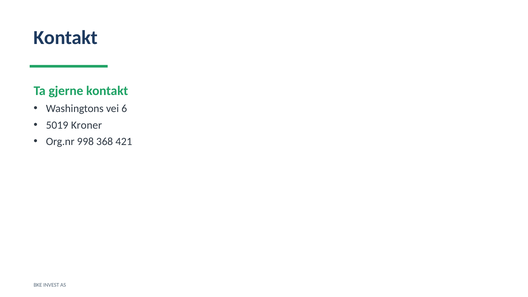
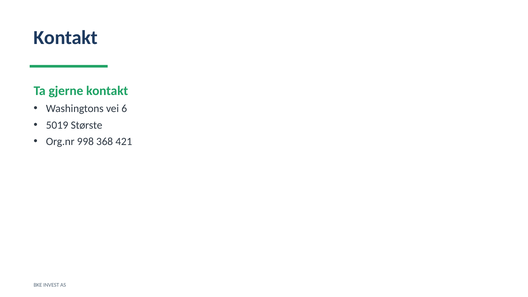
Kroner: Kroner -> Største (87, 125)
